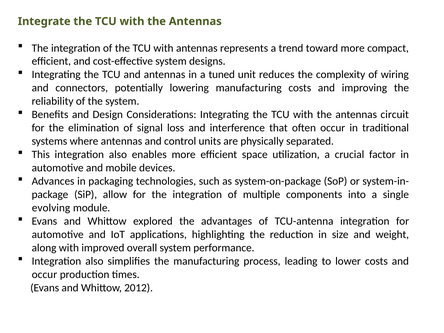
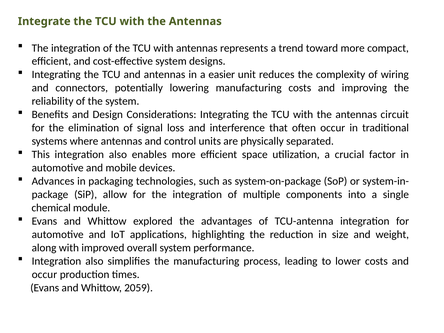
tuned: tuned -> easier (222, 75)
evolving: evolving -> chemical (51, 208)
2012: 2012 -> 2059 (139, 288)
